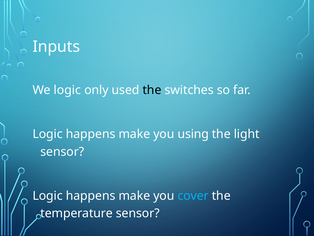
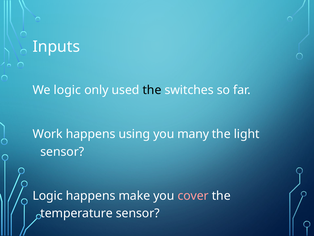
Logic: Logic -> Work (48, 134)
make: make -> using (134, 134)
using: using -> many (193, 134)
cover colour: light blue -> pink (193, 195)
